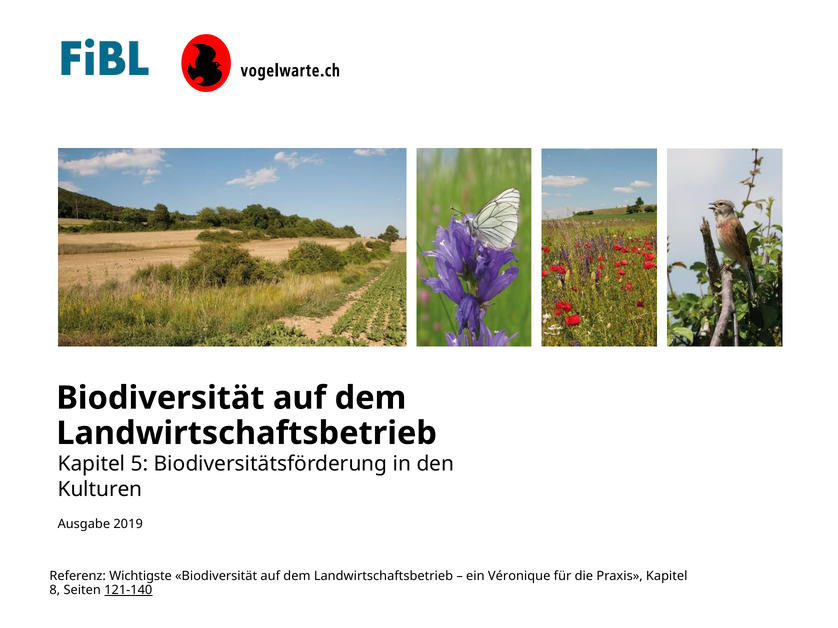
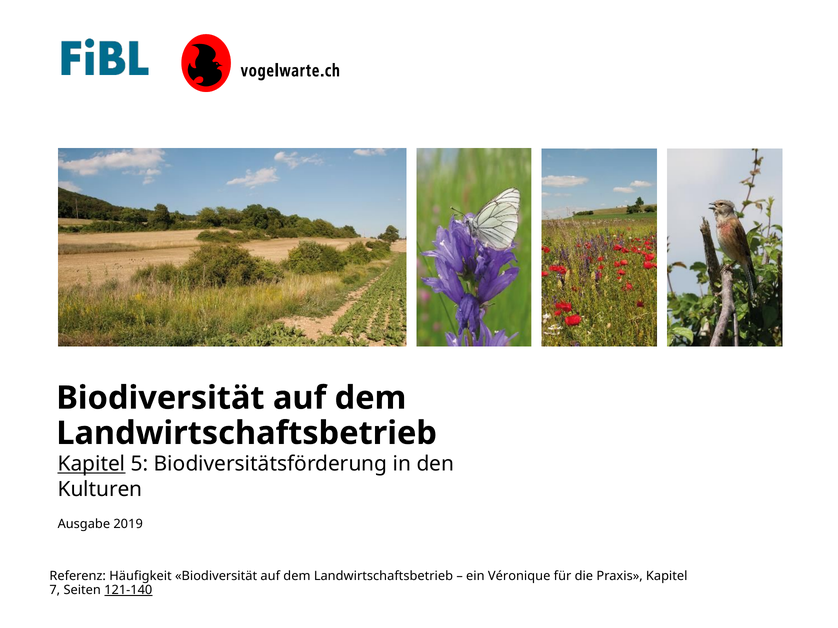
Kapitel underline: none -> present (92, 464)
Wichtigste: Wichtigste -> Häufigkeit (141, 577)
8: 8 -> 7 (55, 590)
